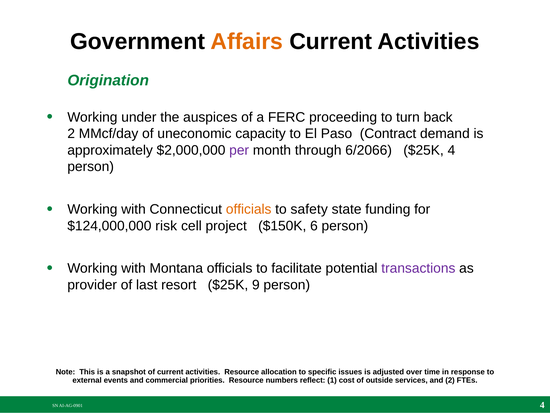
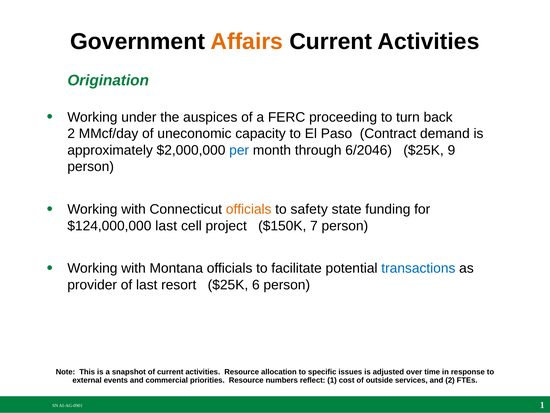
per colour: purple -> blue (239, 150)
6/2066: 6/2066 -> 6/2046 (369, 150)
$25K 4: 4 -> 9 (451, 150)
$124,000,000 risk: risk -> last (166, 226)
6: 6 -> 7 (314, 226)
transactions colour: purple -> blue (418, 268)
9: 9 -> 6 (256, 285)
4: 4 -> 1 (542, 405)
